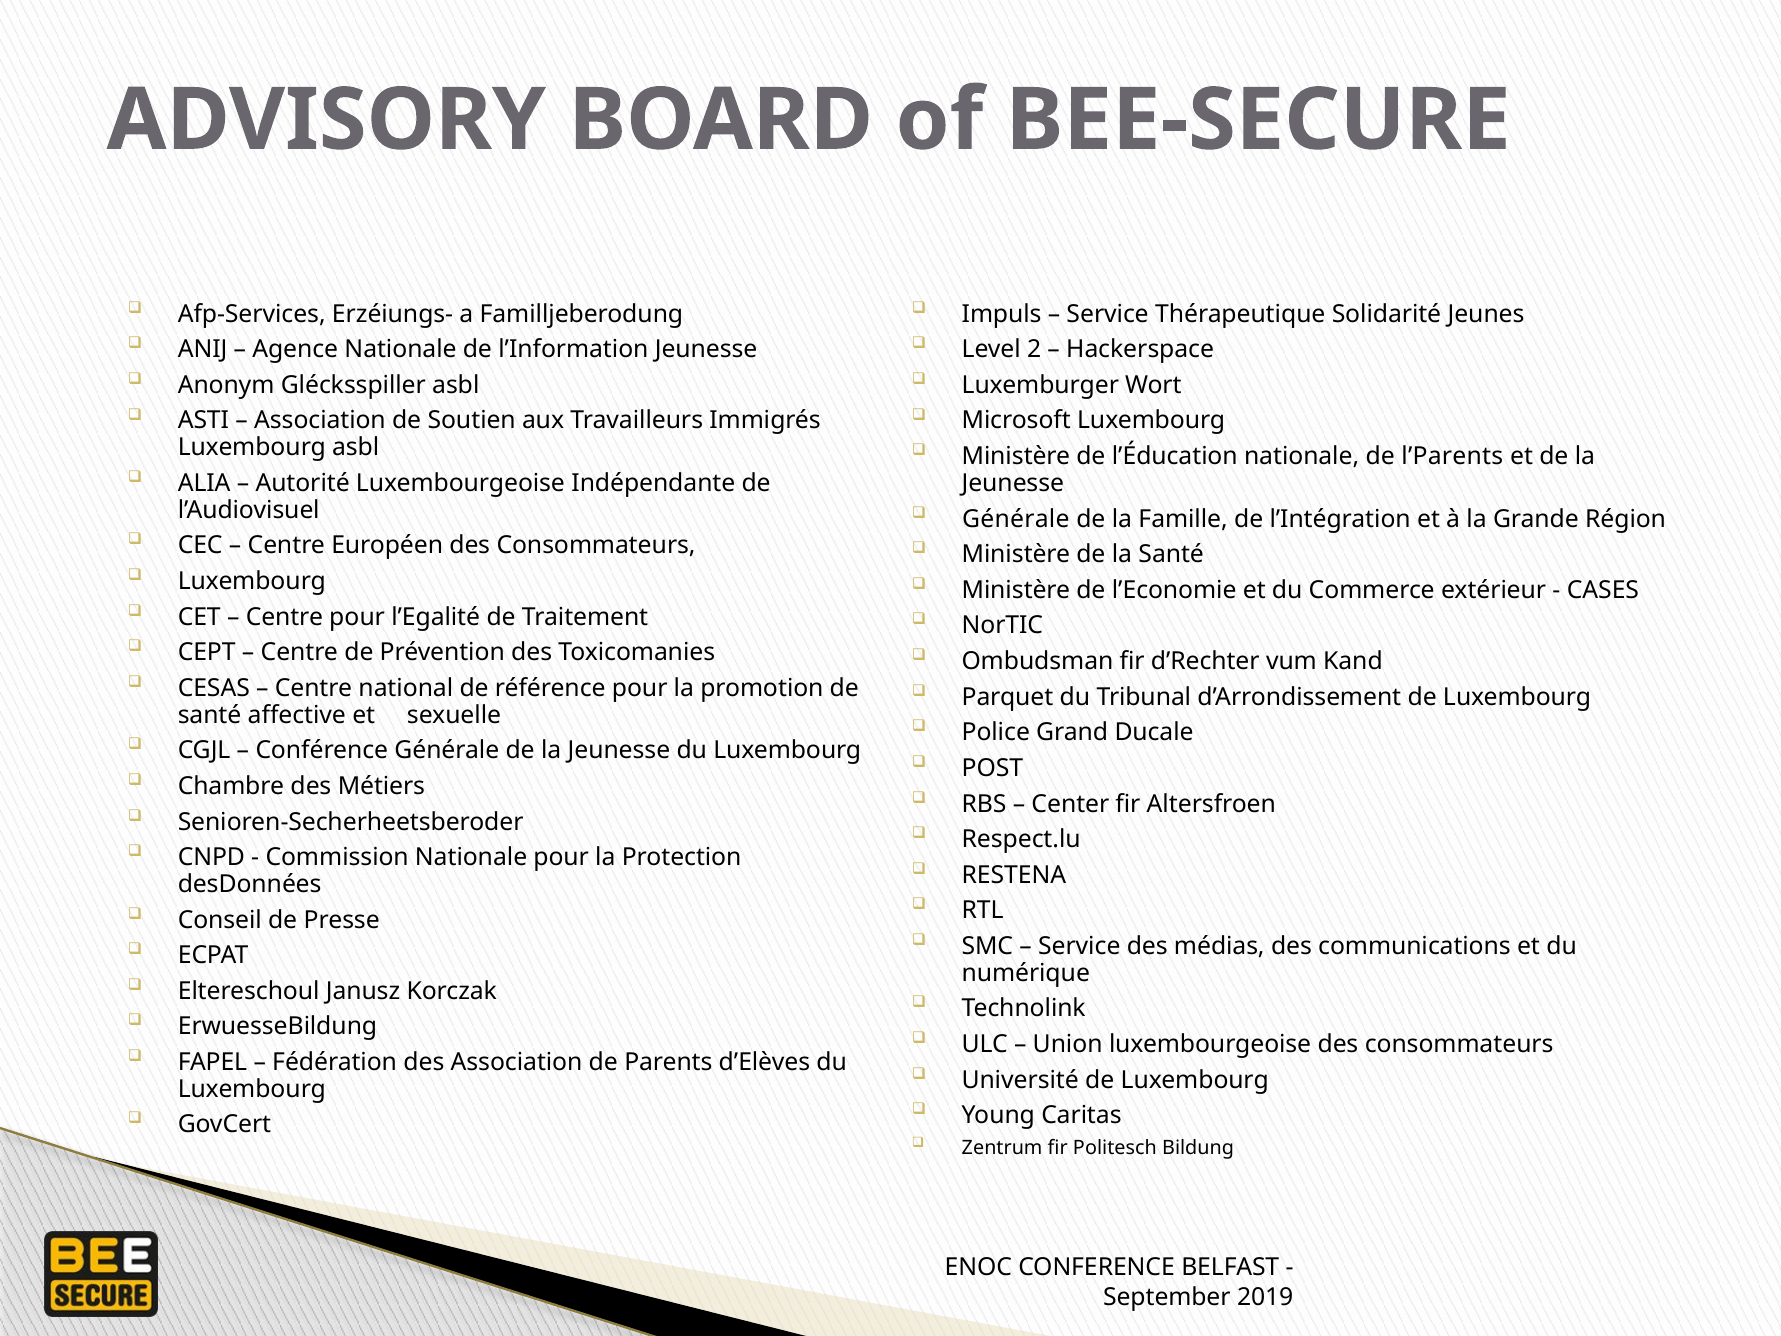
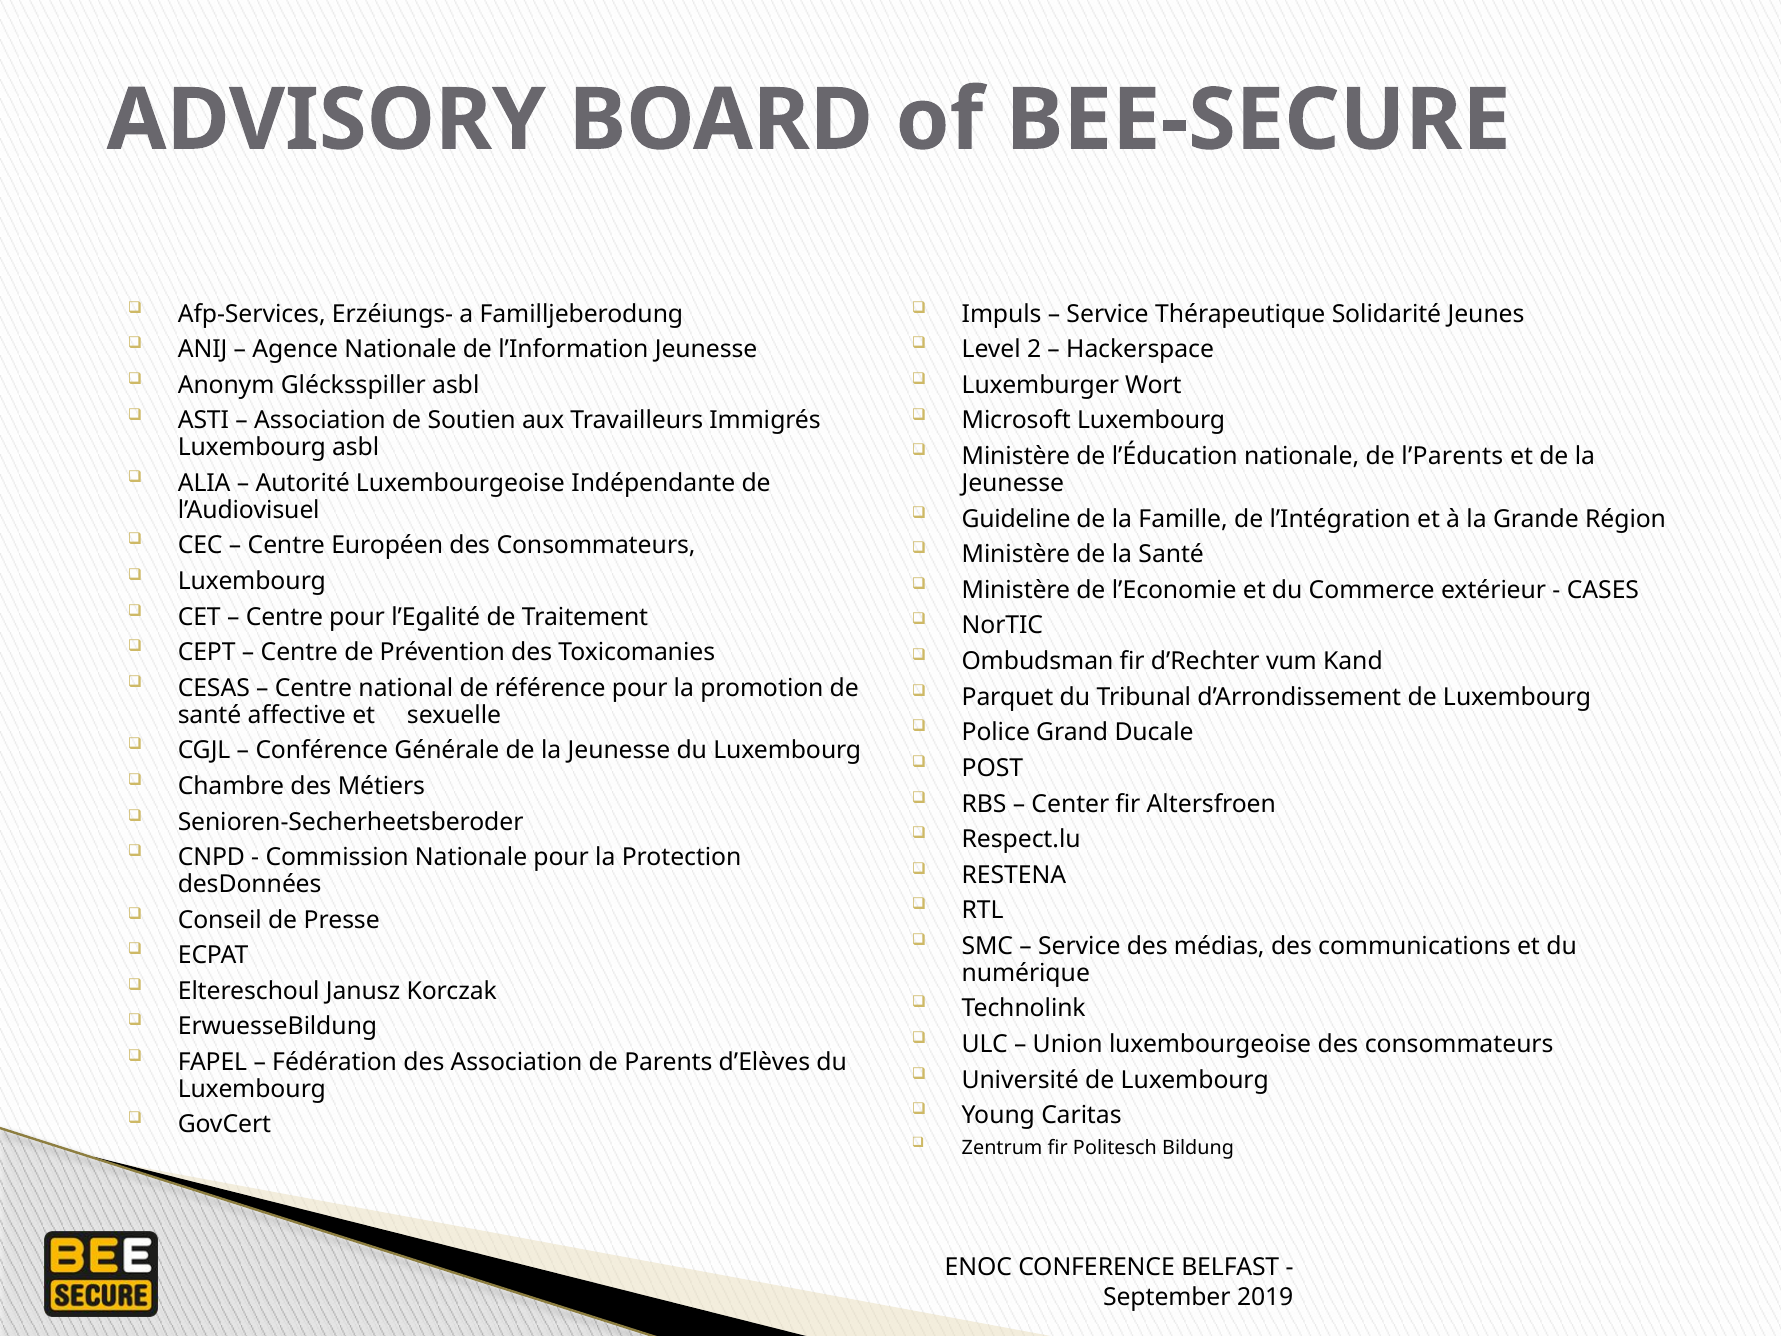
Générale: Générale -> Guideline (1016, 519)
